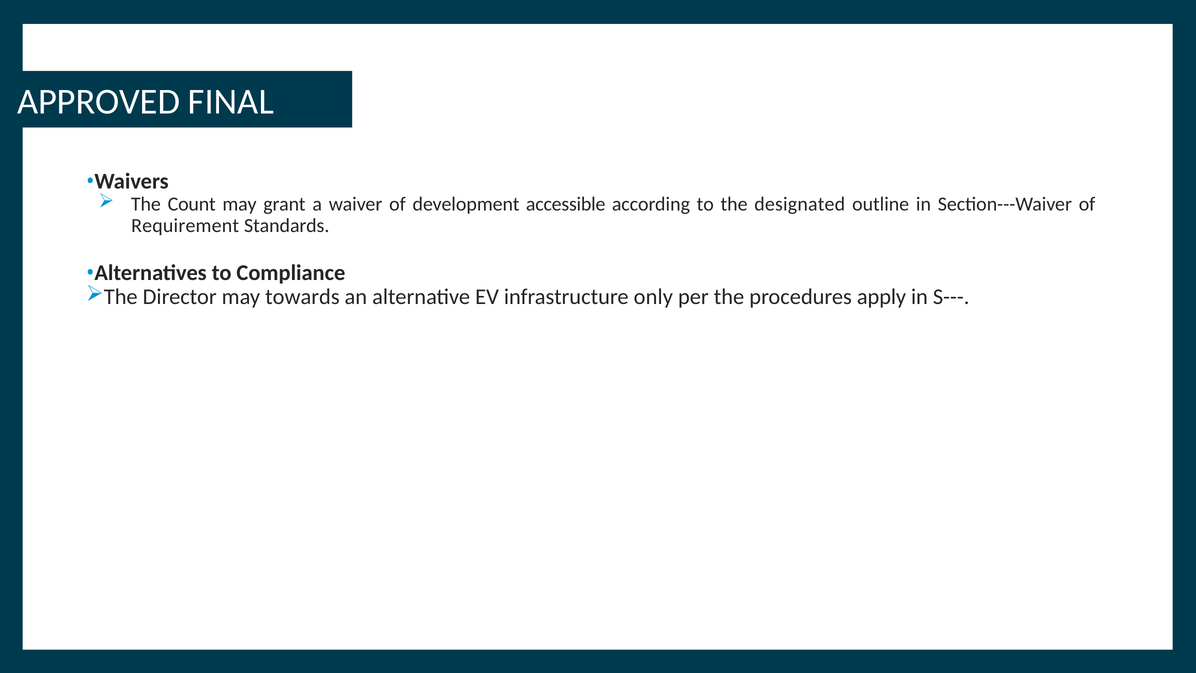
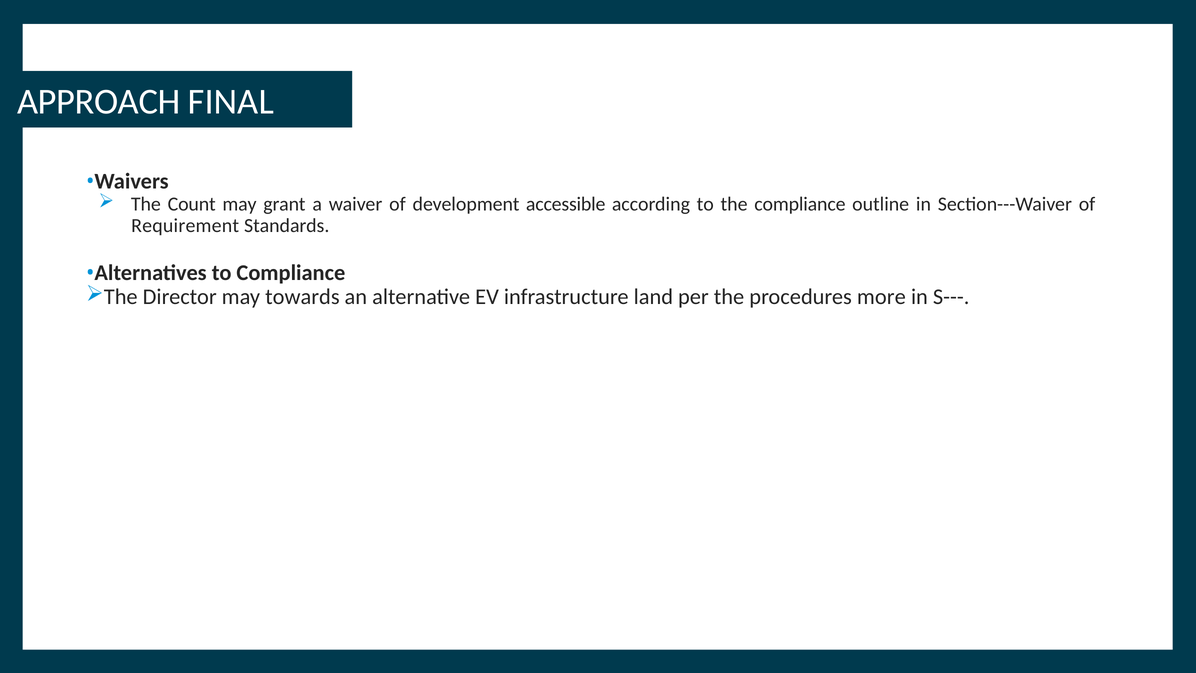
APPROVED: APPROVED -> APPROACH (99, 102)
the designated: designated -> compliance (800, 204)
only: only -> land (653, 297)
apply: apply -> more (881, 297)
